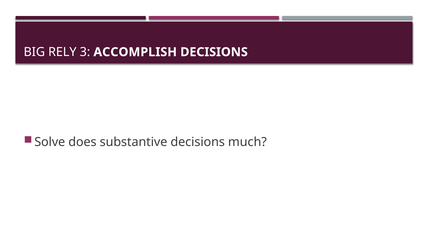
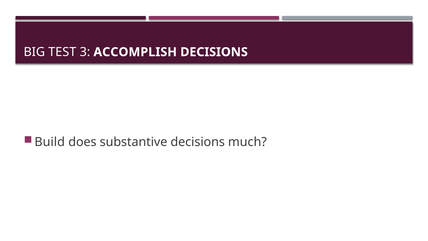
RELY: RELY -> TEST (62, 52)
Solve: Solve -> Build (50, 142)
